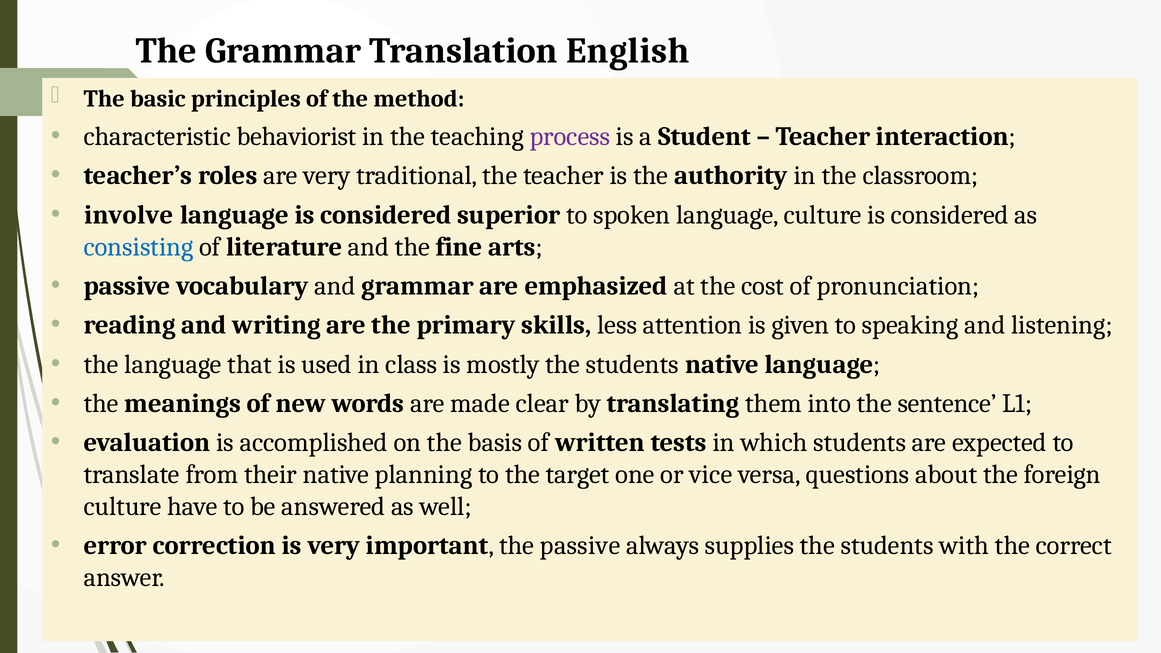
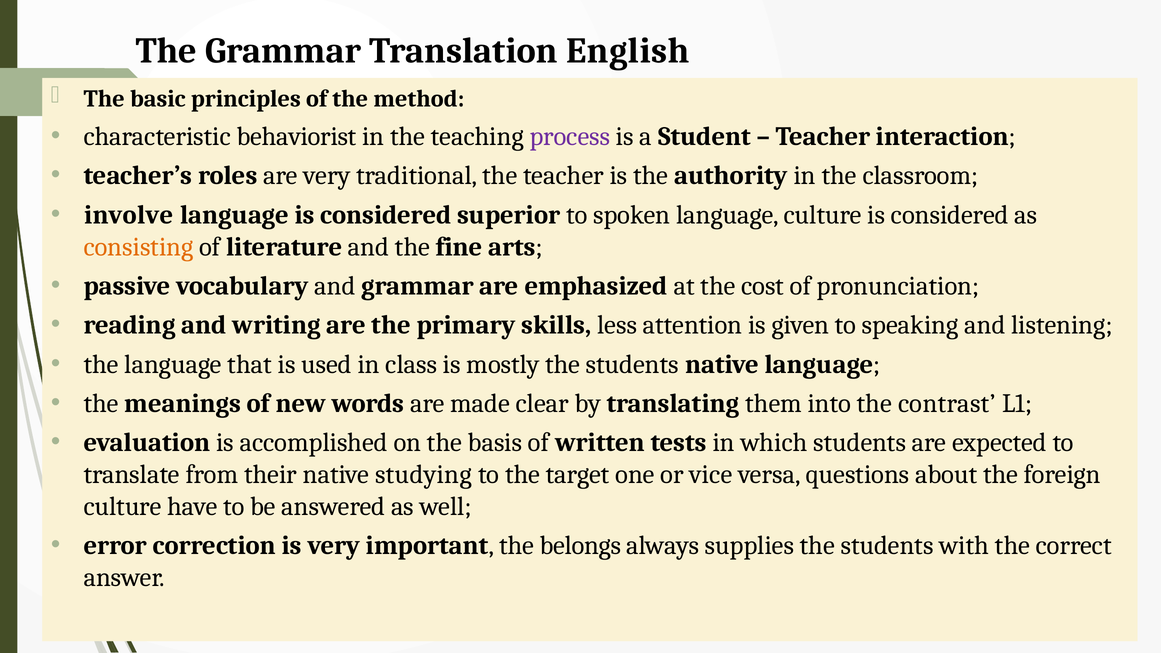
consisting colour: blue -> orange (138, 247)
sentence: sentence -> contrast (947, 403)
planning: planning -> studying (423, 475)
the passive: passive -> belongs (580, 546)
